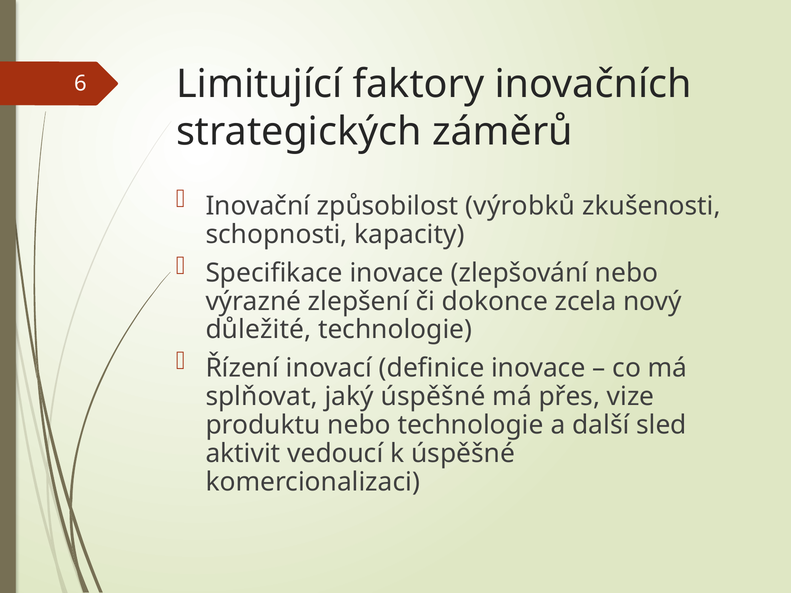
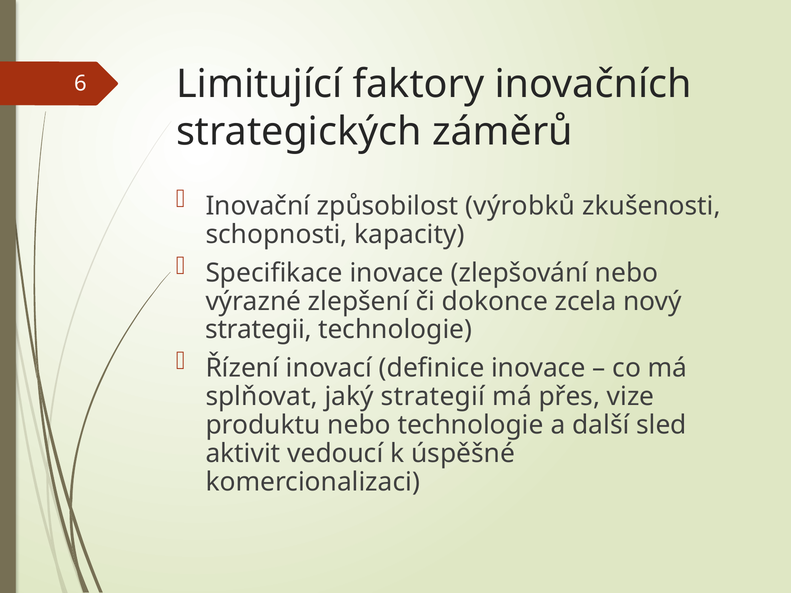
důležité: důležité -> strategii (259, 330)
jaký úspěšné: úspěšné -> strategií (433, 397)
